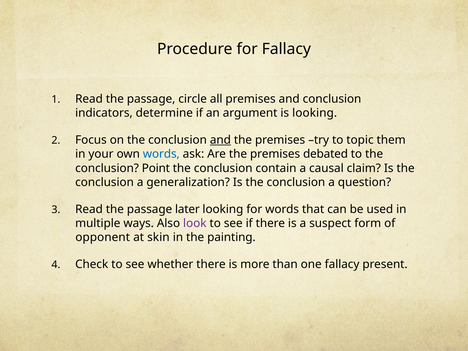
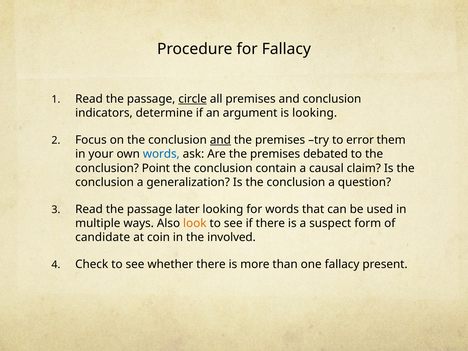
circle underline: none -> present (193, 99)
topic: topic -> error (360, 140)
look colour: purple -> orange (195, 223)
opponent: opponent -> candidate (103, 237)
skin: skin -> coin (158, 237)
painting: painting -> involved (231, 237)
